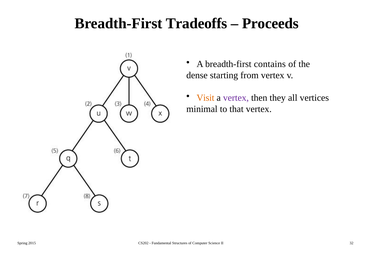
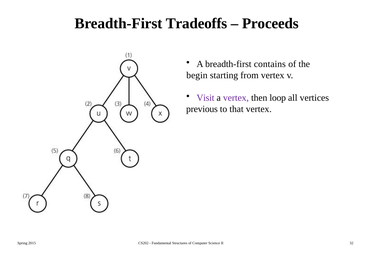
dense: dense -> begin (197, 75)
Visit colour: orange -> purple (205, 98)
they: they -> loop (278, 98)
minimal: minimal -> previous (202, 109)
